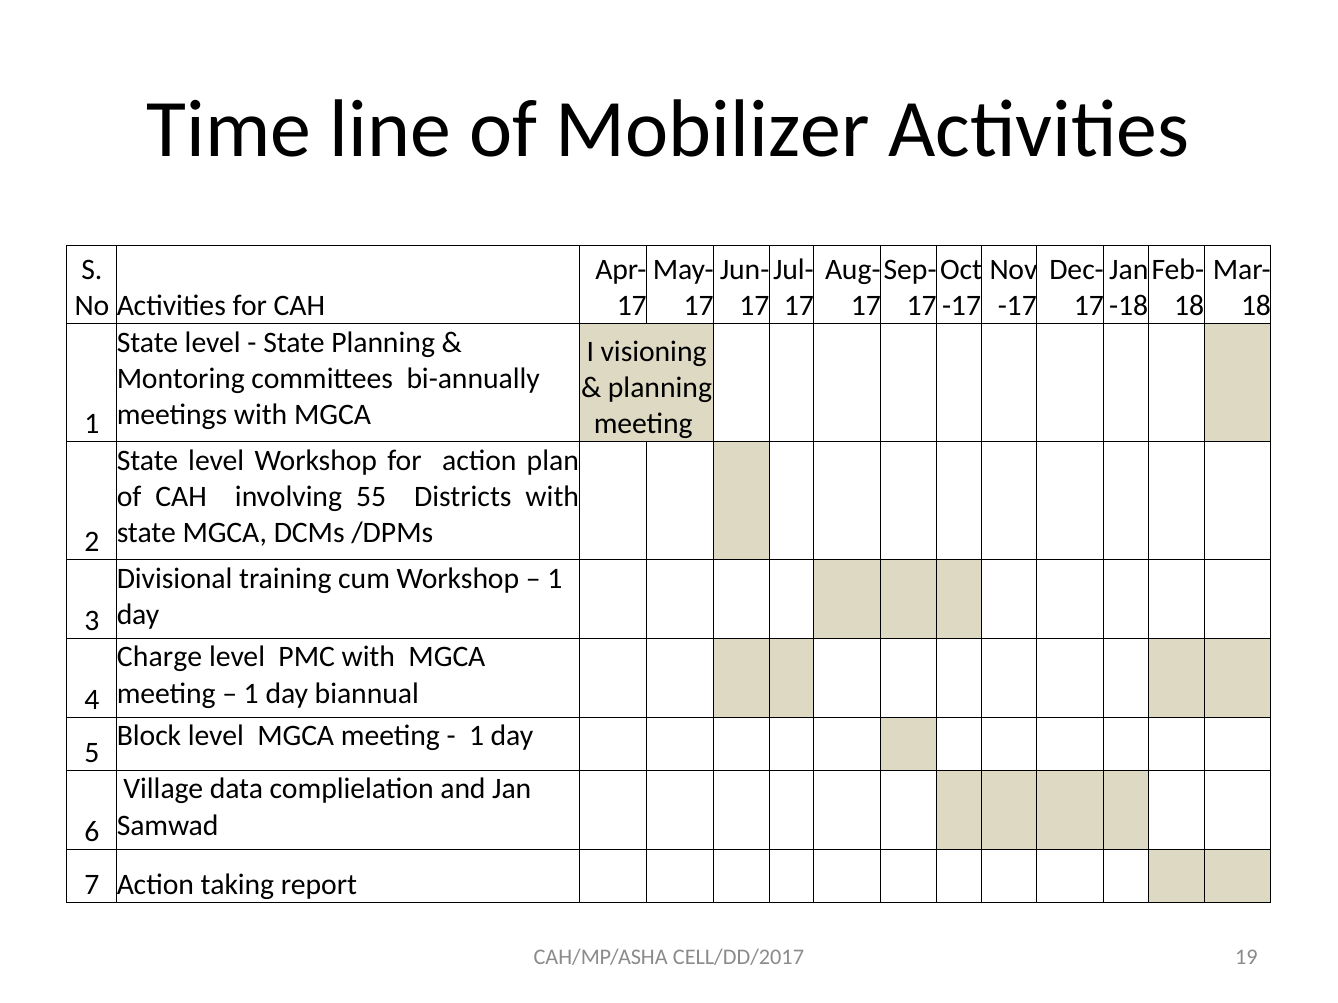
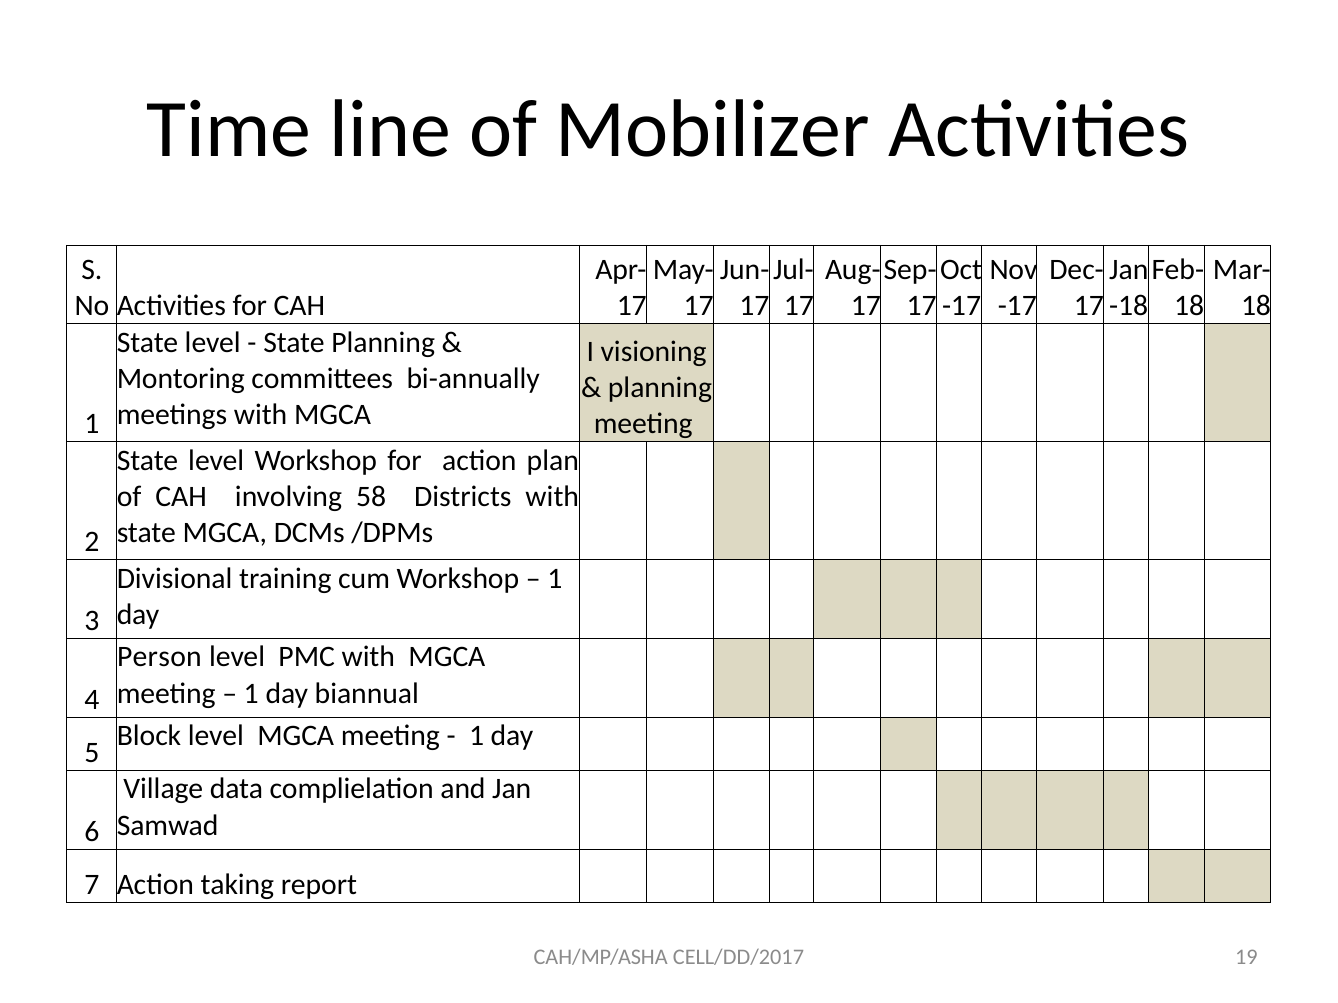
55: 55 -> 58 (371, 497)
Charge: Charge -> Person (159, 657)
